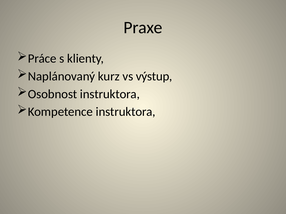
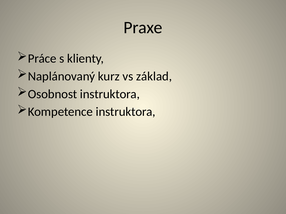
výstup: výstup -> základ (154, 76)
